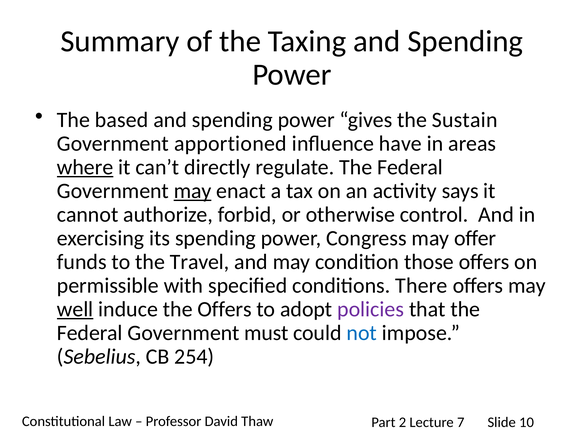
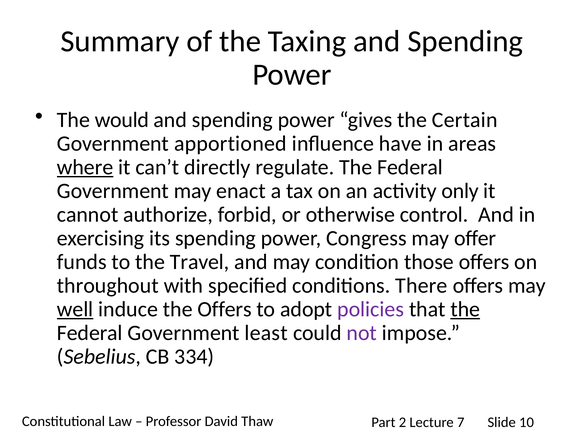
based: based -> would (122, 120)
Sustain: Sustain -> Certain (465, 120)
may underline: present -> none (193, 191)
says: says -> only (460, 191)
permissible: permissible -> throughout (108, 286)
the underline: none -> present (465, 309)
must: must -> least (266, 333)
not colour: blue -> purple (362, 333)
254: 254 -> 334 (194, 357)
